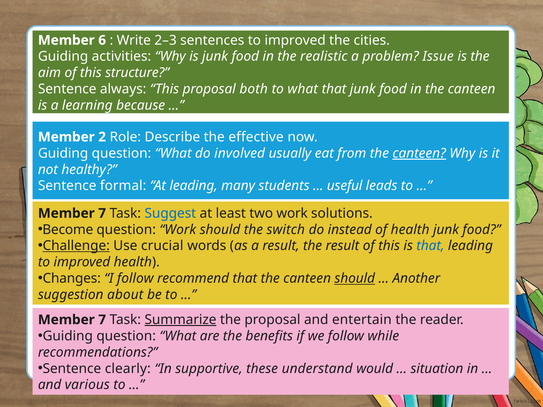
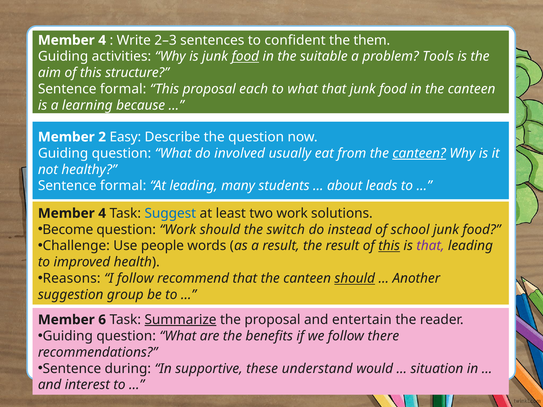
6: 6 -> 4 (102, 40)
sentences to improved: improved -> confident (295, 40)
cities: cities -> them (372, 40)
food underline: none -> present (245, 57)
realistic: realistic -> suitable (324, 57)
Issue: Issue -> Tools (438, 57)
always: always -> formal (123, 89)
both: both -> each (254, 89)
Role: Role -> Easy (125, 137)
the effective: effective -> question (256, 137)
useful: useful -> about (345, 186)
7: 7 -> 4 (102, 213)
of health: health -> school (410, 230)
Challenge underline: present -> none (76, 246)
crucial: crucial -> people (162, 246)
this underline: none -> present (389, 246)
that colour: blue -> purple (430, 246)
Changes: Changes -> Reasons (72, 279)
about: about -> group (125, 295)
7: 7 -> 6 (102, 320)
while: while -> there (383, 336)
clearly: clearly -> during (128, 369)
various: various -> interest (87, 385)
